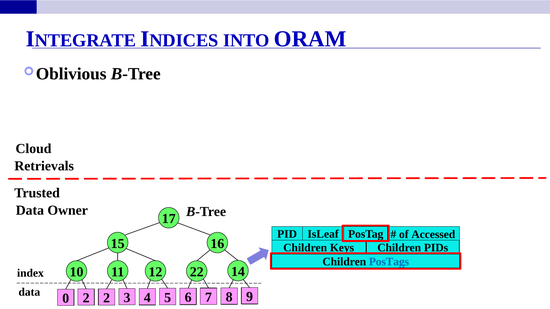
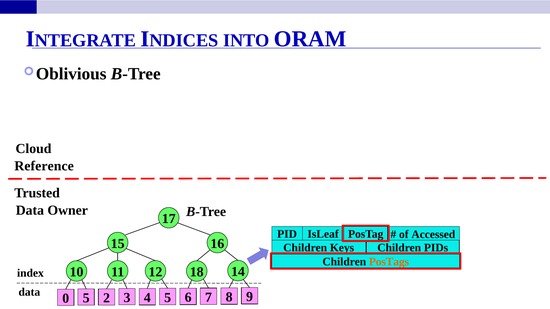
Retrievals: Retrievals -> Reference (44, 166)
PosTags colour: blue -> orange (389, 262)
22: 22 -> 18 (197, 272)
0 2: 2 -> 5 (86, 298)
